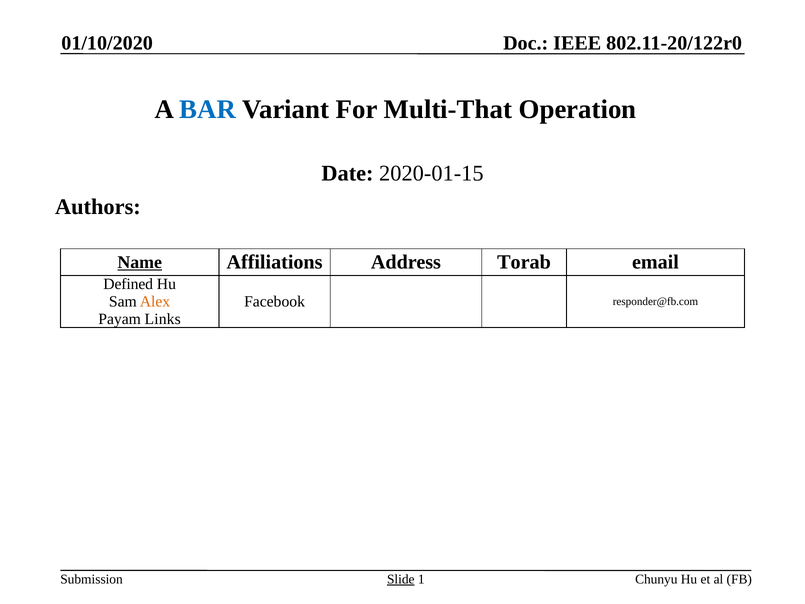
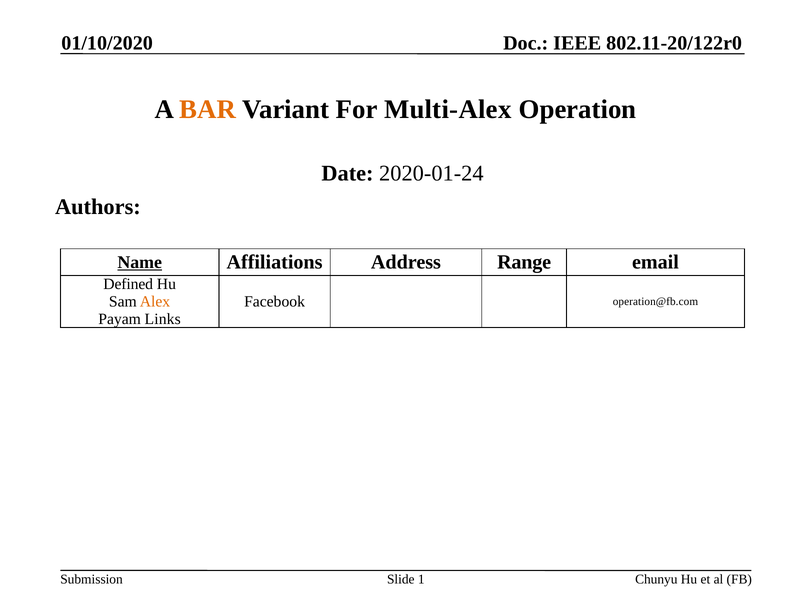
BAR colour: blue -> orange (208, 109)
Multi-That: Multi-That -> Multi-Alex (448, 109)
2020-01-15: 2020-01-15 -> 2020-01-24 (431, 173)
Torab: Torab -> Range (524, 262)
responder@fb.com: responder@fb.com -> operation@fb.com (655, 301)
Slide underline: present -> none (401, 579)
